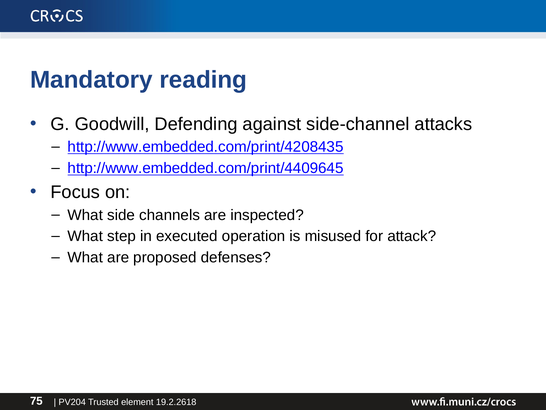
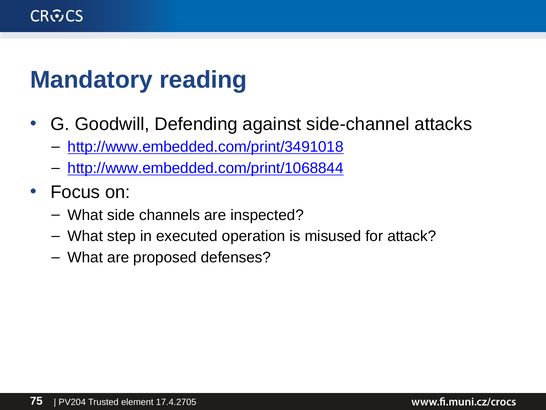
http://www.embedded.com/print/4208435: http://www.embedded.com/print/4208435 -> http://www.embedded.com/print/3491018 (206, 147)
http://www.embedded.com/print/4409645: http://www.embedded.com/print/4409645 -> http://www.embedded.com/print/1068844 (206, 168)
19.2.2618: 19.2.2618 -> 17.4.2705 (176, 402)
